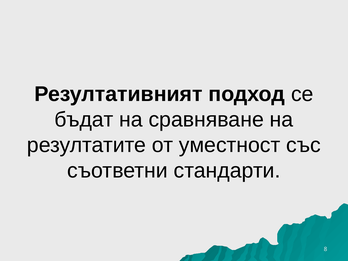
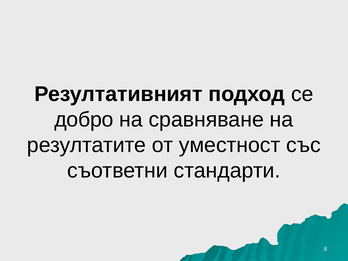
бъдат: бъдат -> добро (84, 120)
